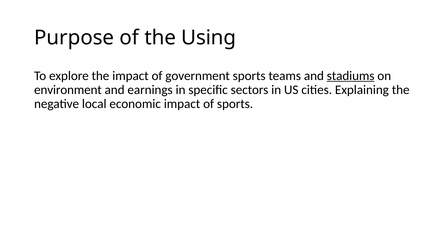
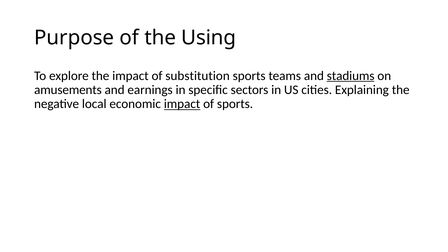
government: government -> substitution (198, 76)
environment: environment -> amusements (68, 90)
impact underline: none -> present (182, 104)
